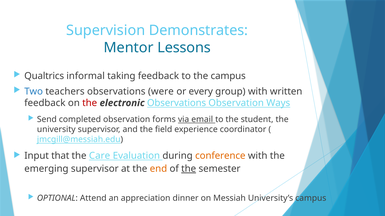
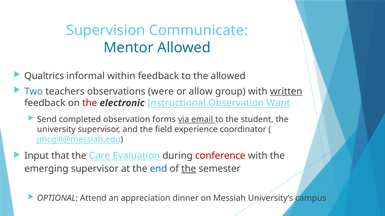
Demonstrates: Demonstrates -> Communicate (198, 30)
Mentor Lessons: Lessons -> Allowed (184, 48)
taking: taking -> within (121, 76)
the campus: campus -> allowed (228, 76)
every: every -> allow (201, 92)
written underline: none -> present (286, 92)
electronic Observations: Observations -> Instructional (176, 103)
Ways: Ways -> Want (278, 103)
conference colour: orange -> red (220, 156)
end colour: orange -> blue (158, 169)
